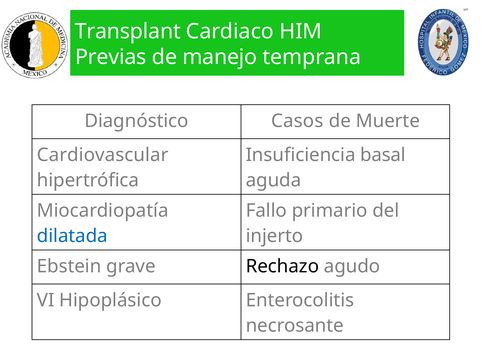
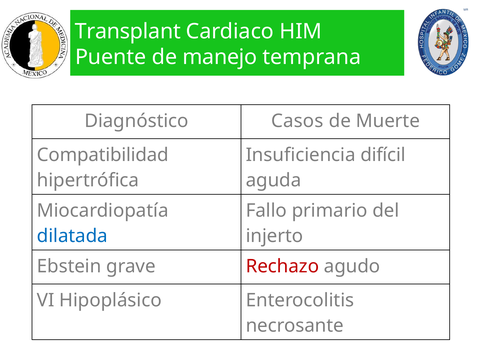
Previas: Previas -> Puente (111, 57)
Cardiovascular: Cardiovascular -> Compatibilidad (103, 155)
basal: basal -> difícil (383, 155)
Rechazo colour: black -> red (282, 267)
